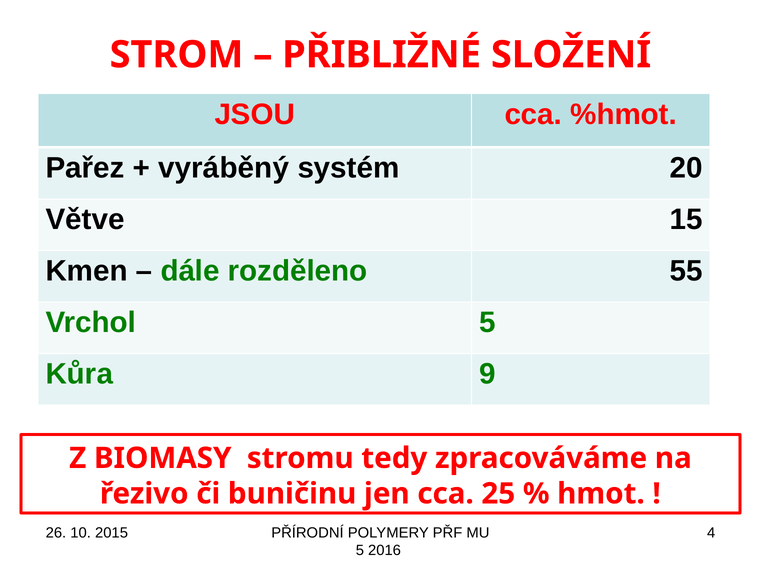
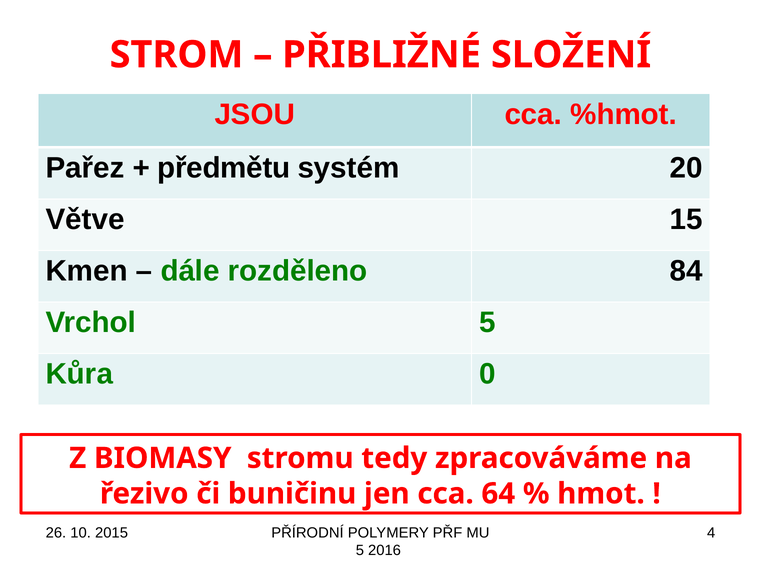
vyráběný: vyráběný -> předmětu (224, 168)
55: 55 -> 84 (686, 271)
9: 9 -> 0 (487, 375)
25: 25 -> 64 (498, 494)
